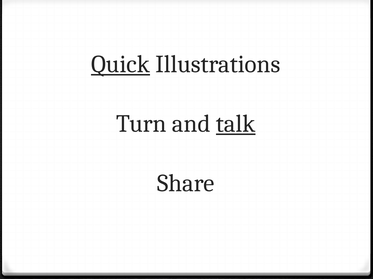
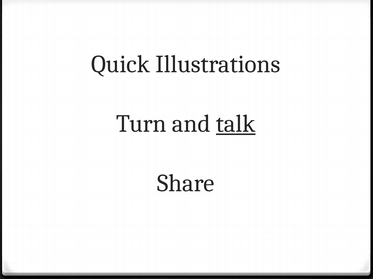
Quick underline: present -> none (120, 64)
